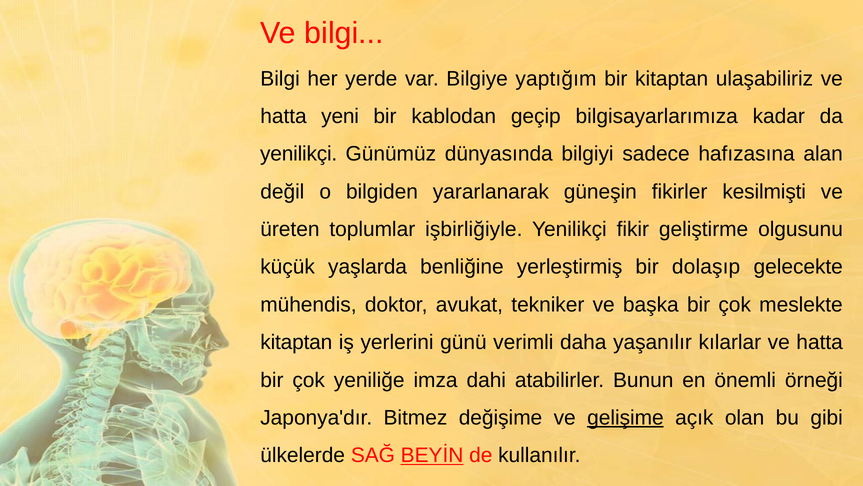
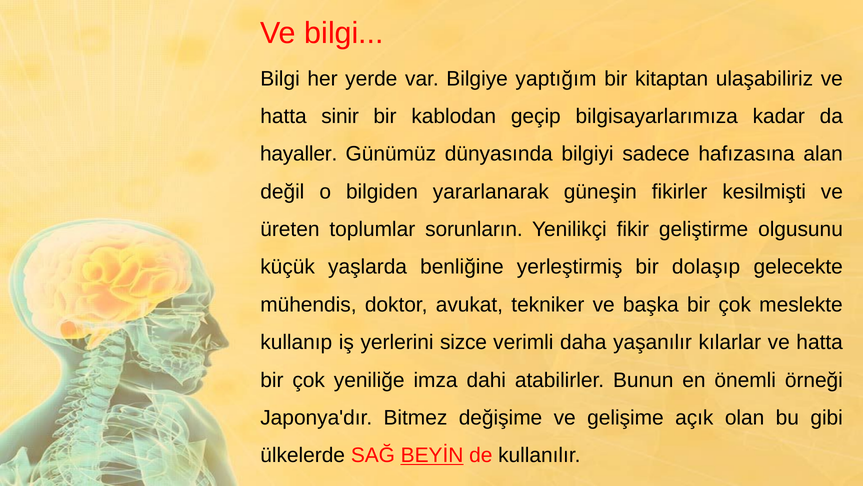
yeni: yeni -> sinir (340, 116)
yenilikçi: yenilikçi -> hayaller (299, 154)
işbirliğiyle: işbirliğiyle -> sorunların (474, 229)
kitaptan: kitaptan -> kullanıp (296, 342)
günü: günü -> sizce (464, 342)
gelişime underline: present -> none (625, 417)
